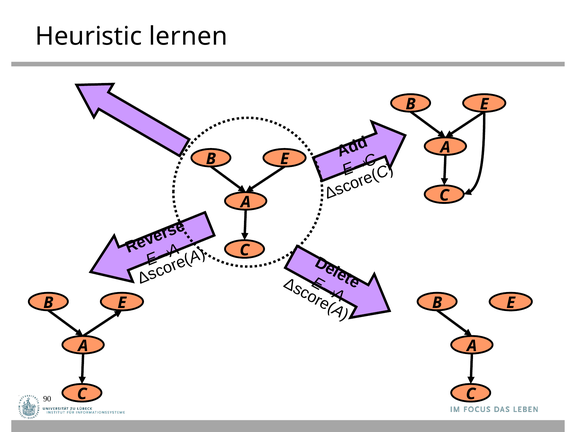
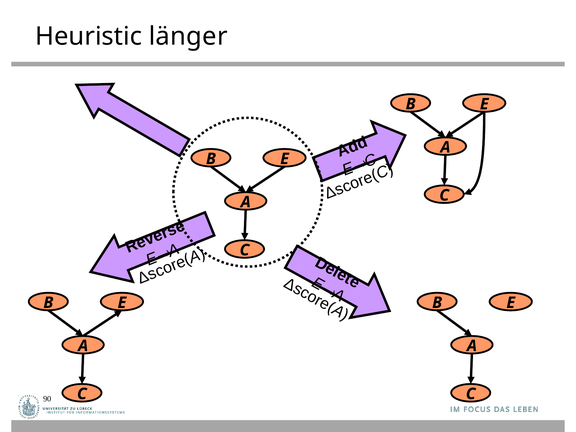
lernen: lernen -> länger (188, 36)
